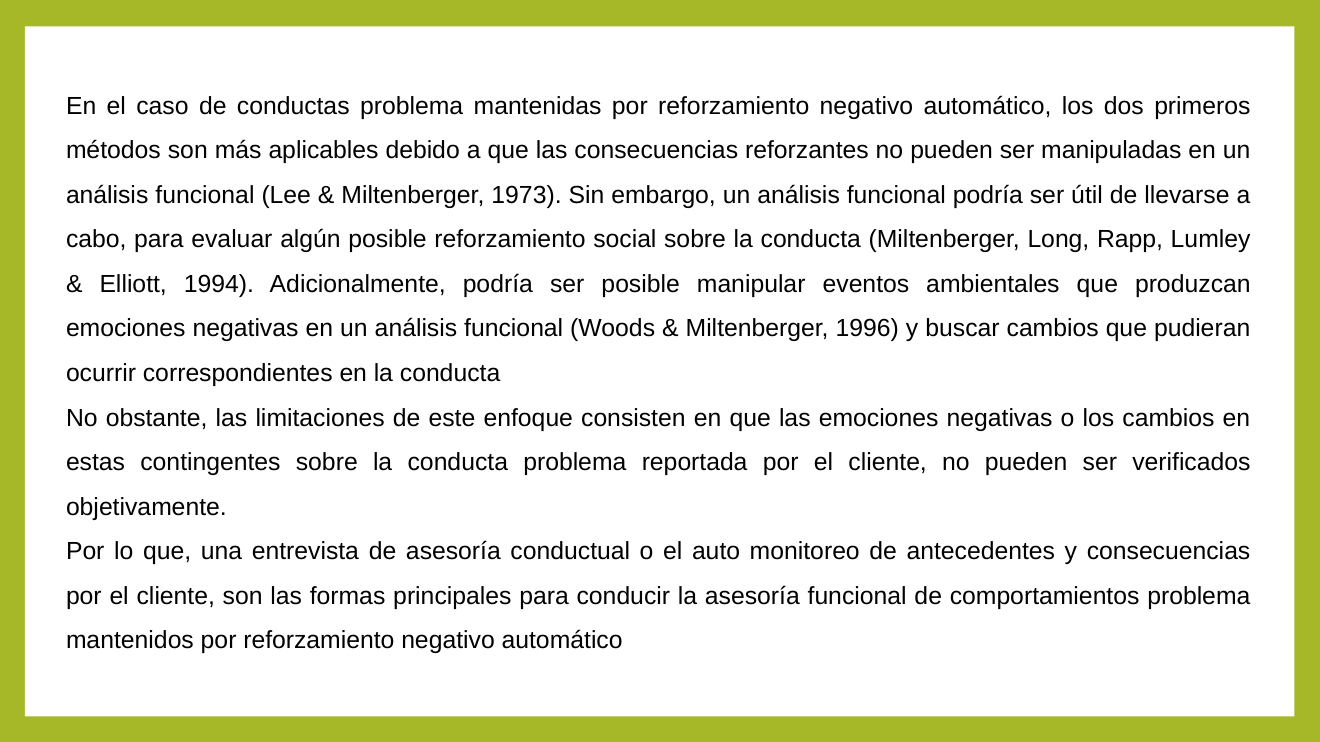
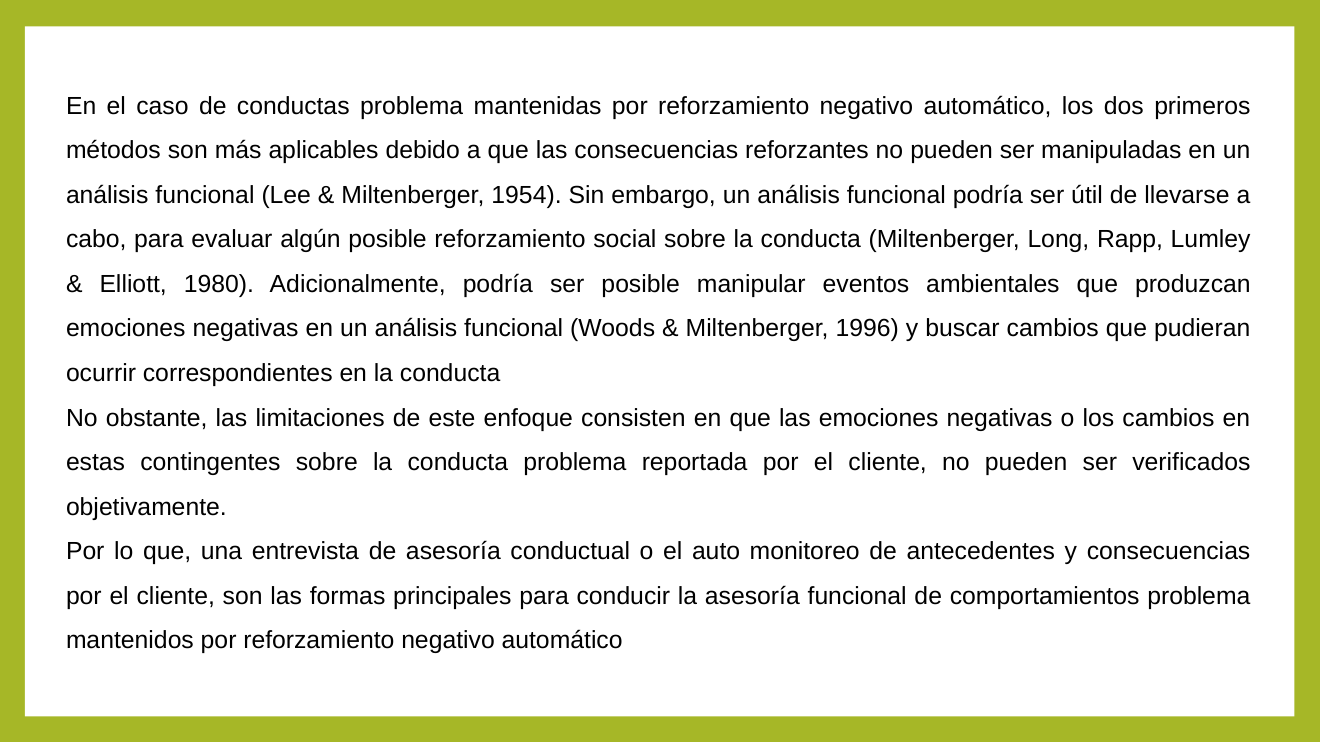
1973: 1973 -> 1954 (527, 195)
1994: 1994 -> 1980 (219, 285)
